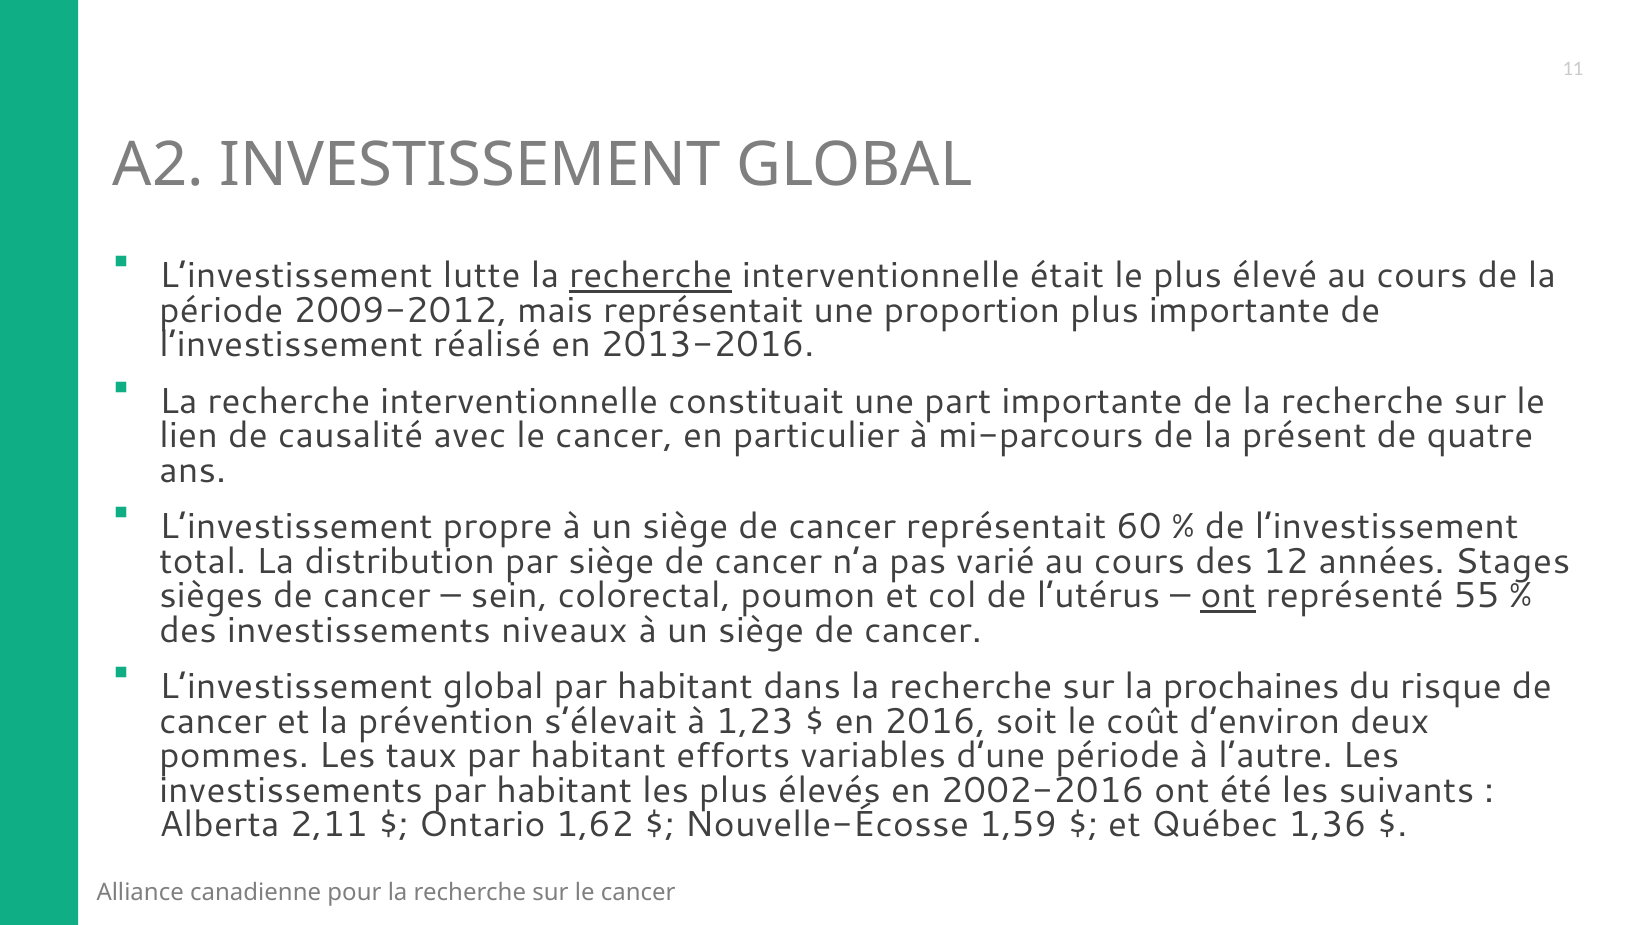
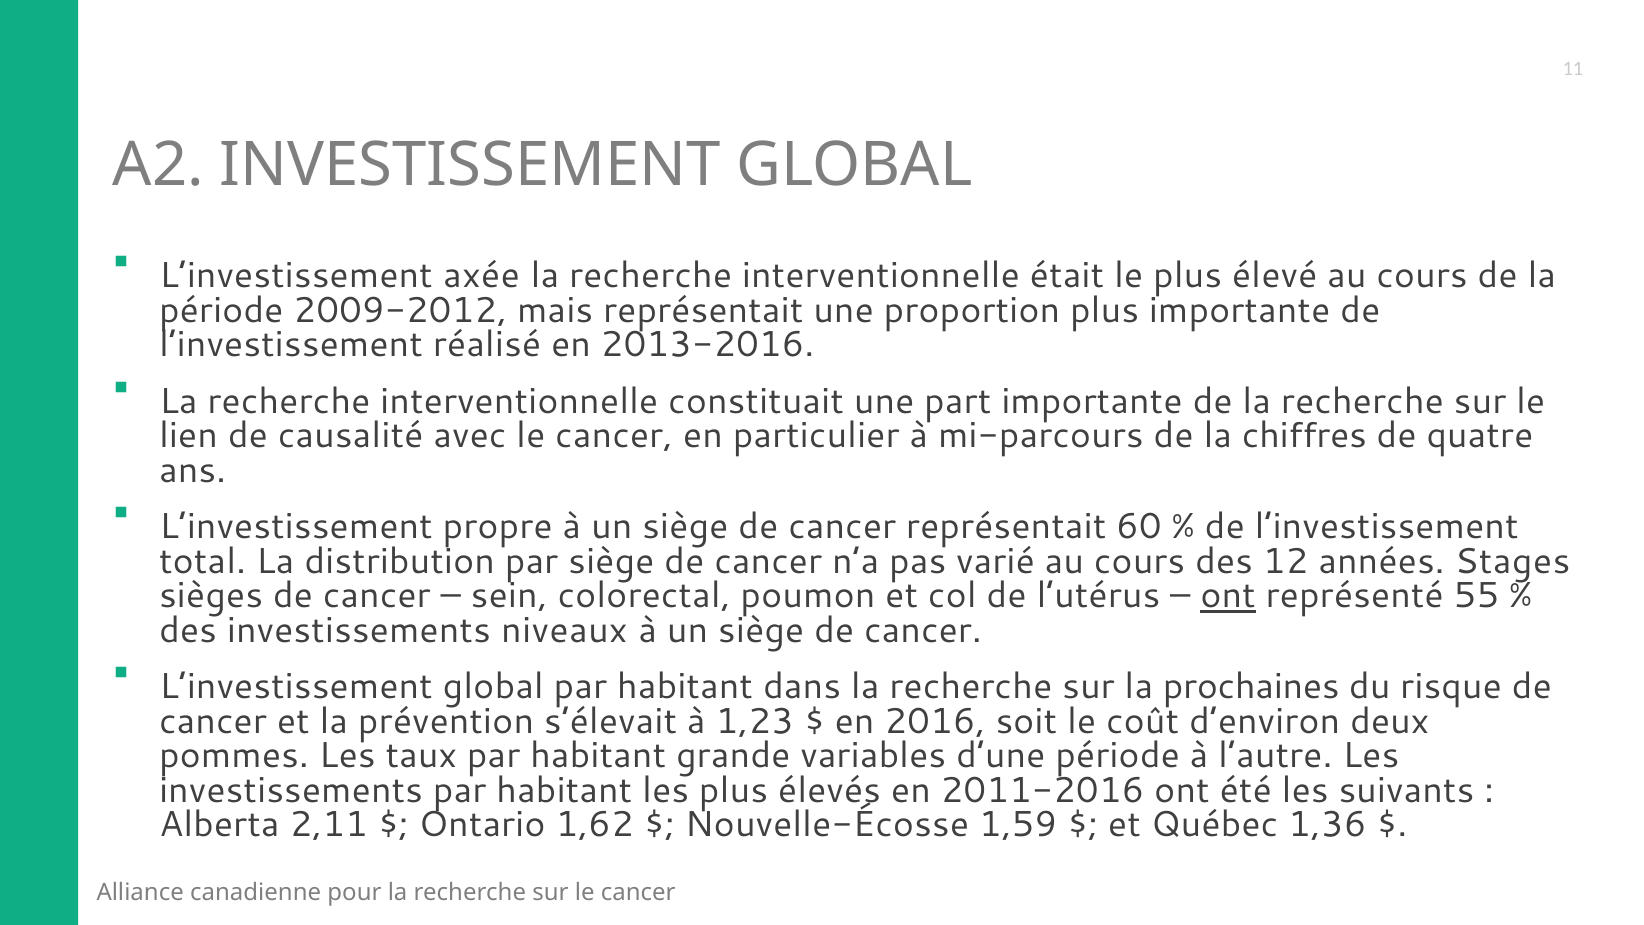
lutte: lutte -> axée (482, 276)
recherche underline: present -> none (651, 276)
présent: présent -> chiffres (1304, 436)
efforts: efforts -> grande (733, 756)
2002-2016: 2002-2016 -> 2011-2016 (1043, 790)
